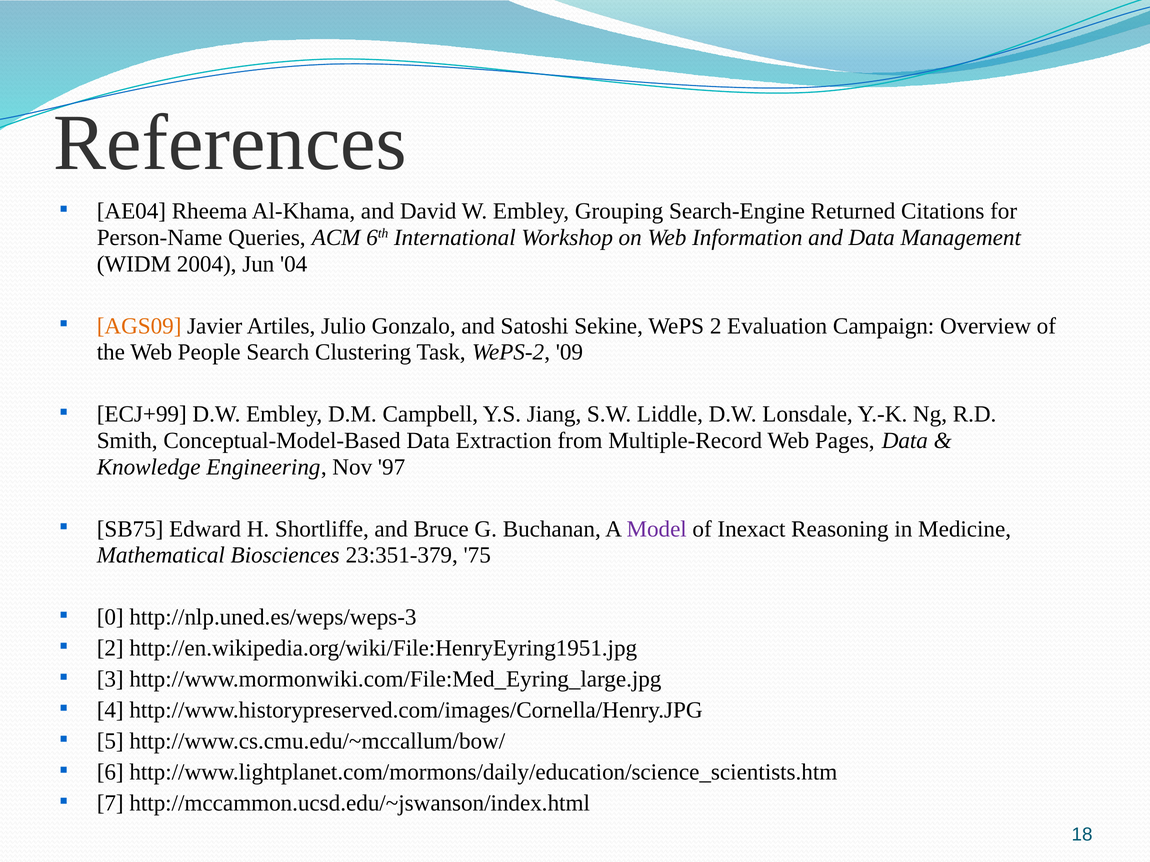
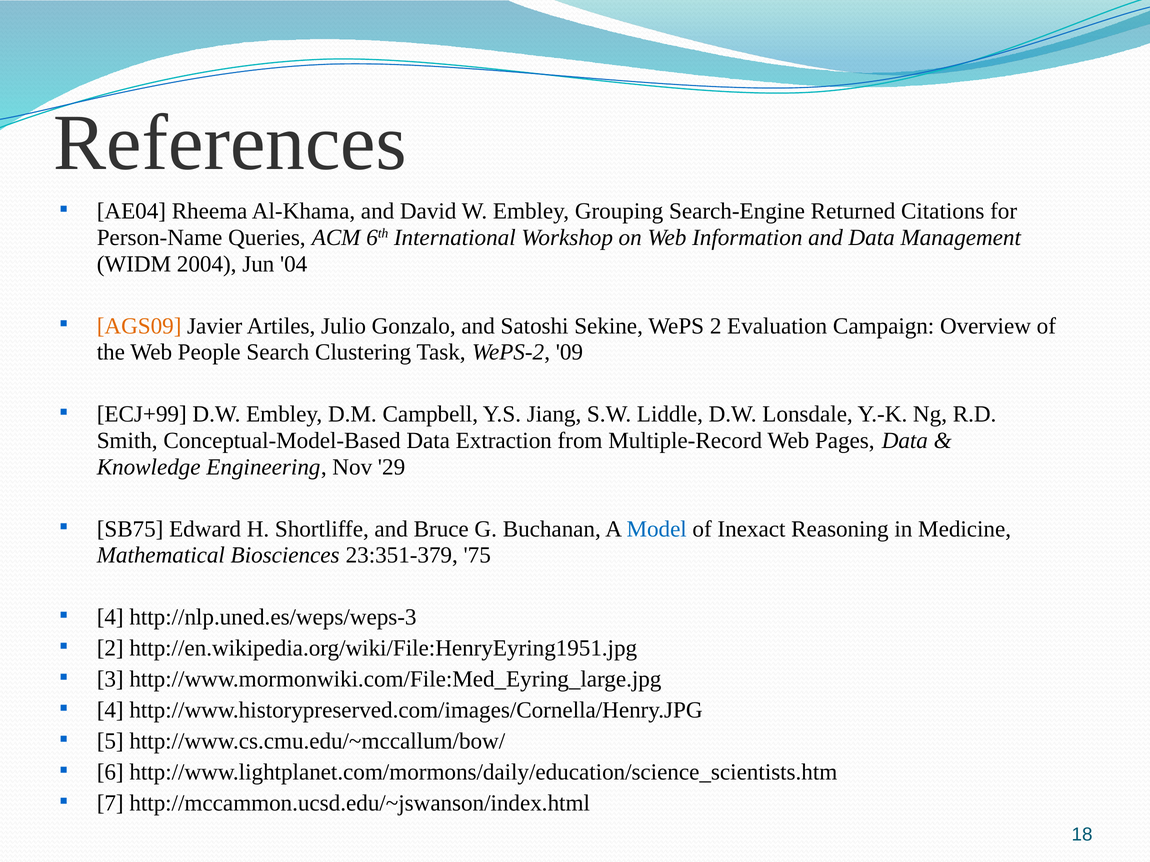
97: 97 -> 29 (392, 467)
Model colour: purple -> blue (657, 529)
0: 0 -> 4 (110, 618)
